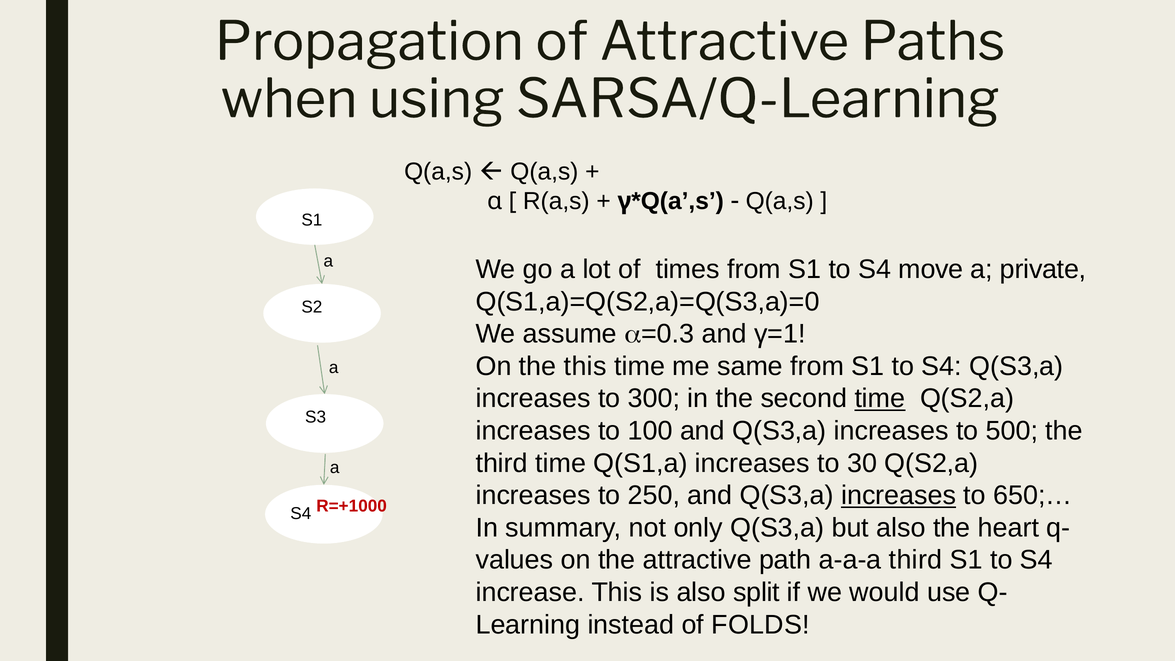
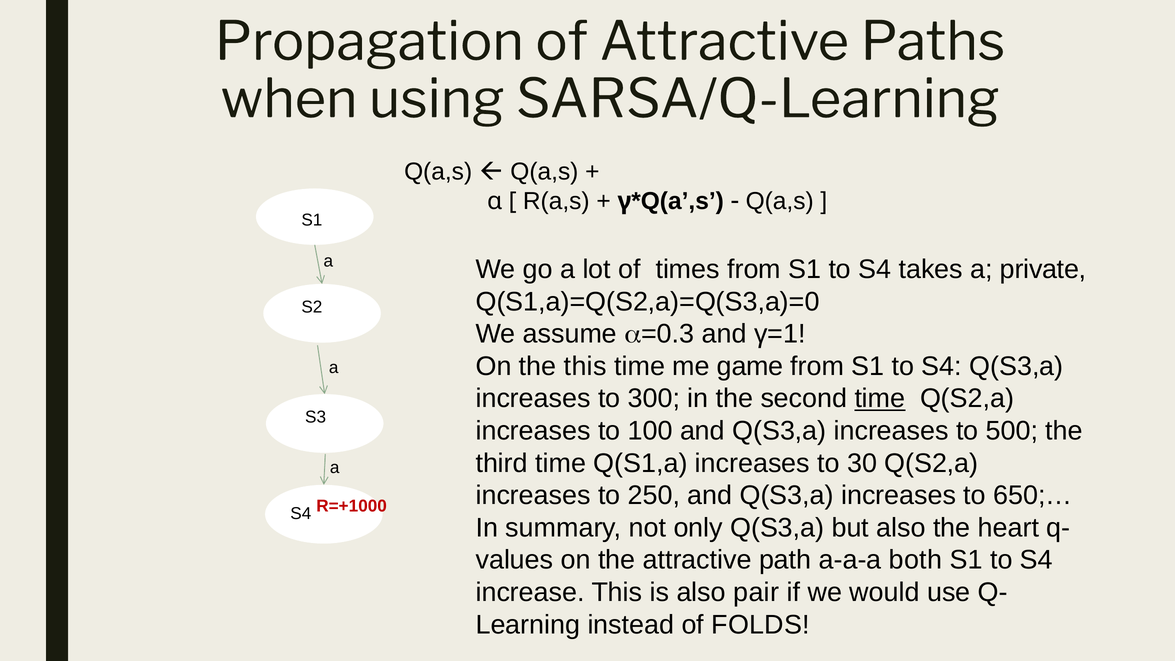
move: move -> takes (931, 269)
same: same -> game (750, 366)
increases underline: present -> none (899, 495)
a-a-a third: third -> both (916, 560)
split: split -> pair (756, 592)
